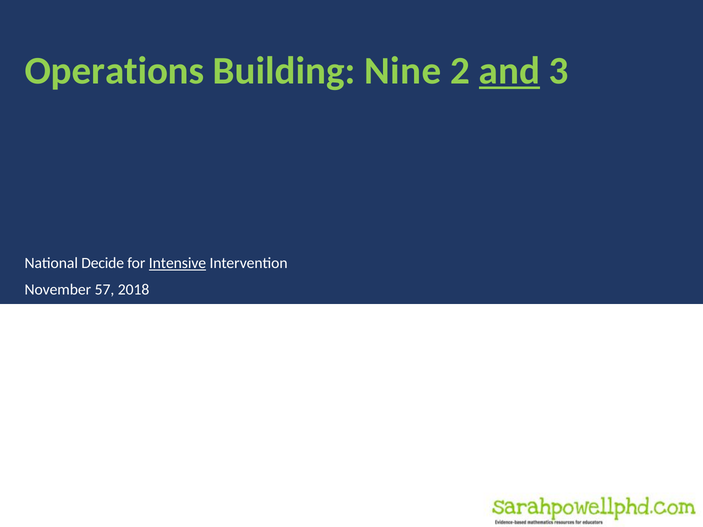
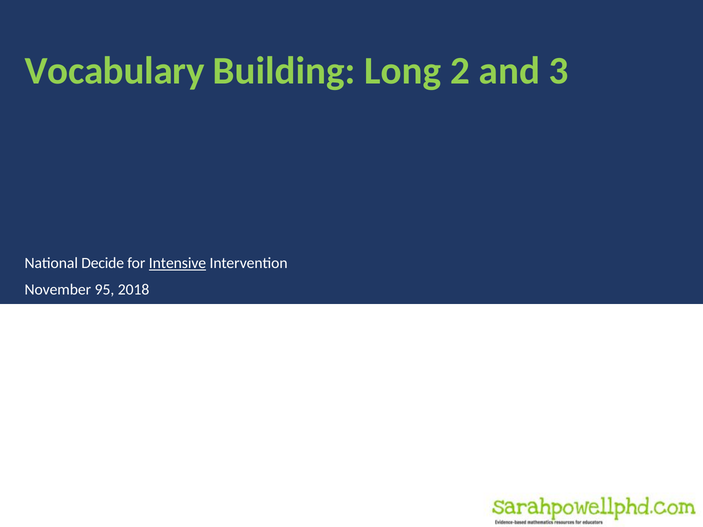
Operations: Operations -> Vocabulary (115, 71)
Nine: Nine -> Long (403, 71)
and underline: present -> none (509, 71)
57: 57 -> 95 (105, 290)
